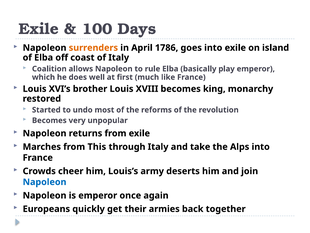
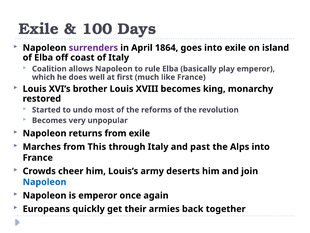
surrenders colour: orange -> purple (93, 48)
1786: 1786 -> 1864 (167, 48)
take: take -> past (200, 147)
